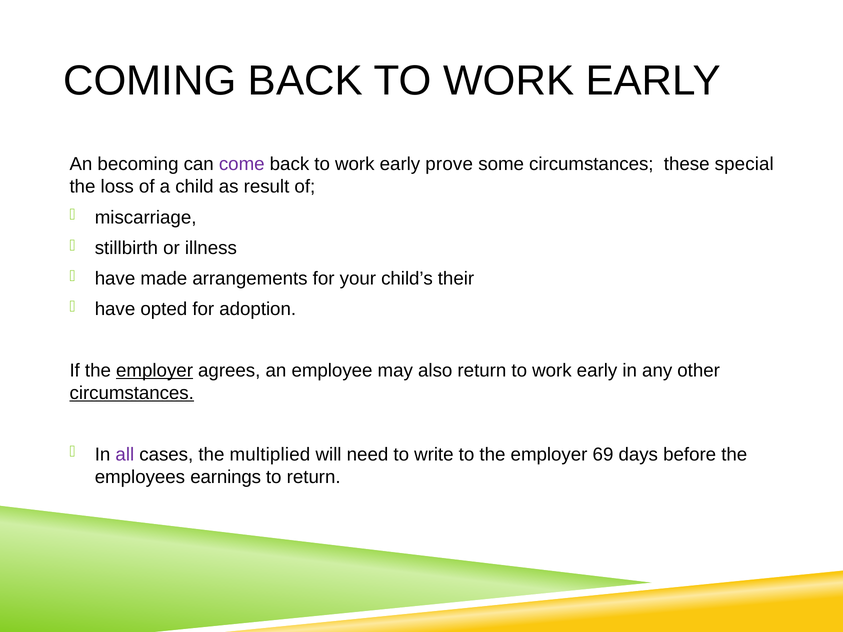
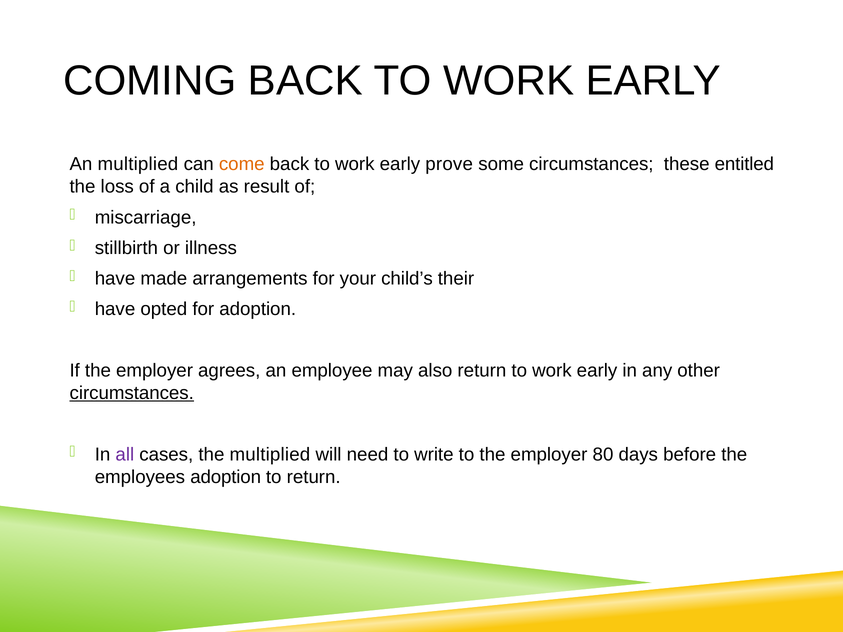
An becoming: becoming -> multiplied (138, 164)
come colour: purple -> orange (242, 164)
special: special -> entitled (744, 164)
employer underline: present -> none (155, 371)
69: 69 -> 80 (603, 455)
employees earnings: earnings -> adoption (226, 477)
